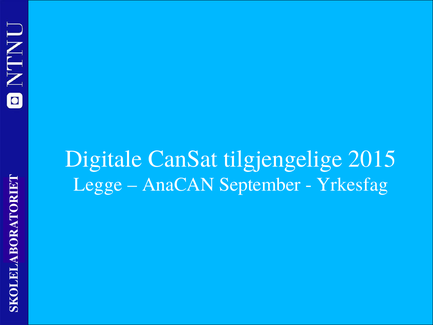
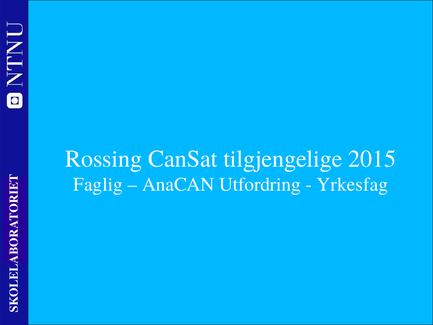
Digitale: Digitale -> Rossing (104, 159)
Legge: Legge -> Faglig (98, 184)
September: September -> Utfordring (260, 184)
